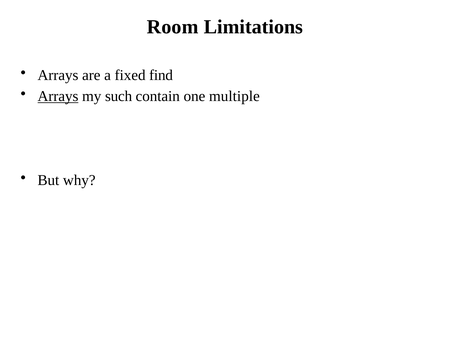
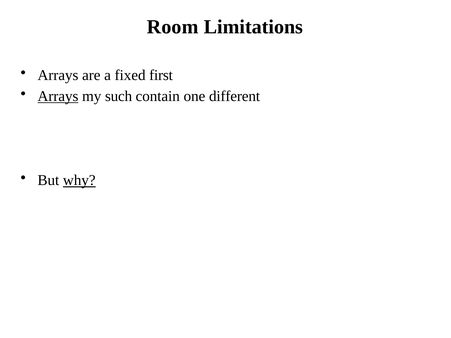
find: find -> first (161, 75)
multiple: multiple -> different (235, 96)
why underline: none -> present (79, 180)
